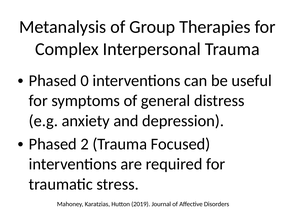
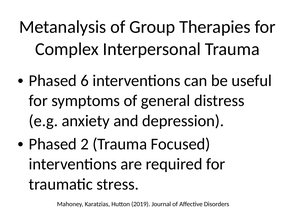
0: 0 -> 6 (85, 80)
